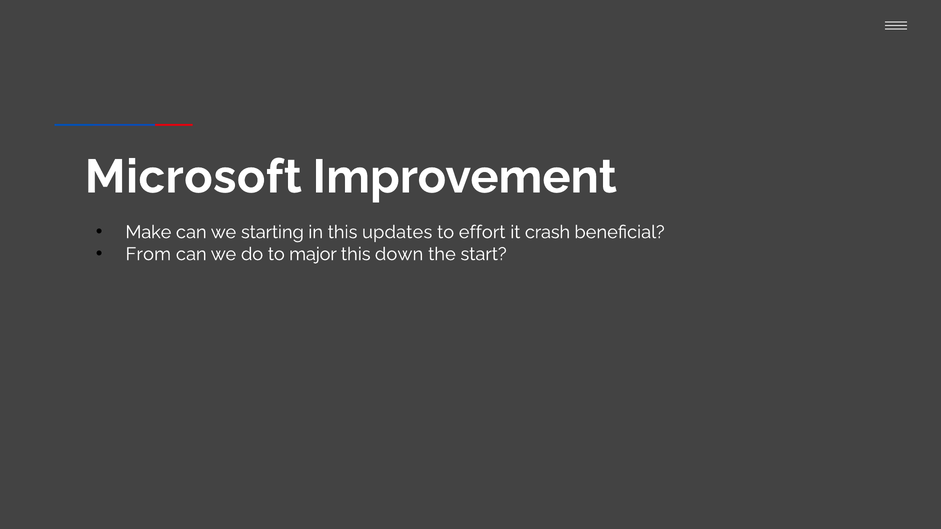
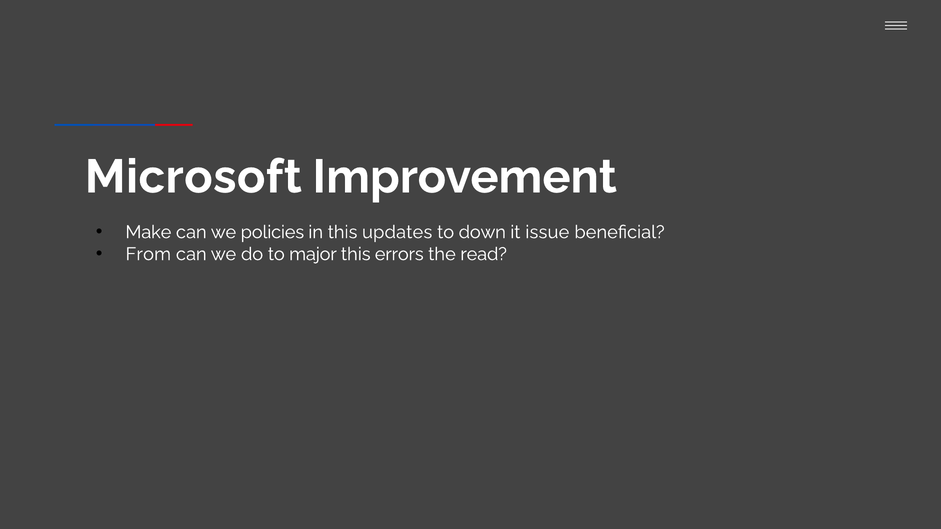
starting: starting -> policies (272, 232)
effort: effort -> down (482, 232)
crash: crash -> issue (547, 232)
down: down -> errors (399, 254)
start: start -> read (484, 254)
